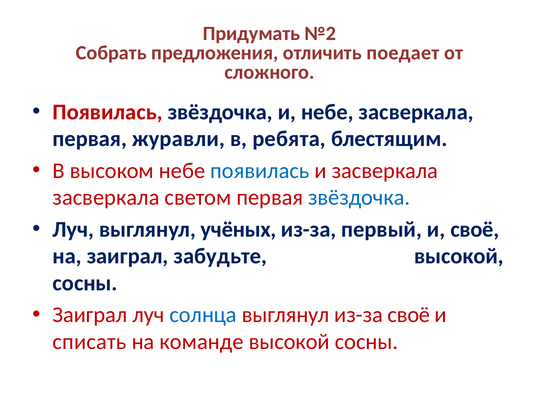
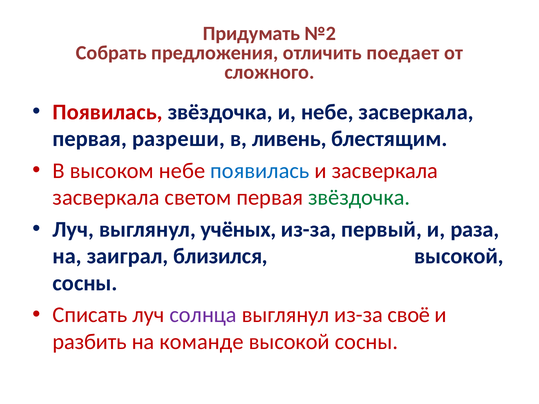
журавли: журавли -> разреши (178, 139)
ребята: ребята -> ливень (289, 139)
звёздочка colour: blue -> green (359, 198)
и своё: своё -> раза (475, 229)
забудьте: забудьте -> близился (220, 256)
Заиграл: Заиграл -> Списать (90, 315)
солнца colour: blue -> purple (203, 315)
списать: списать -> разбить (90, 342)
